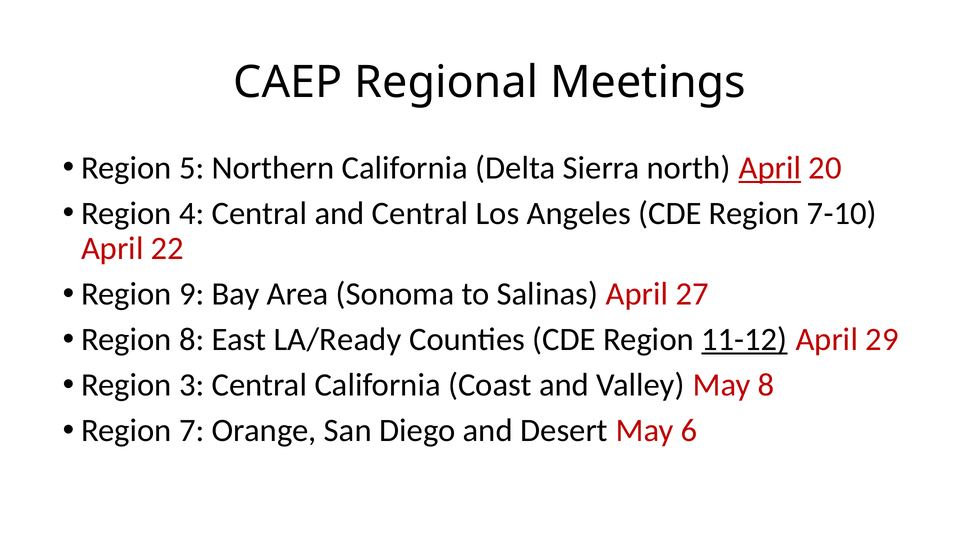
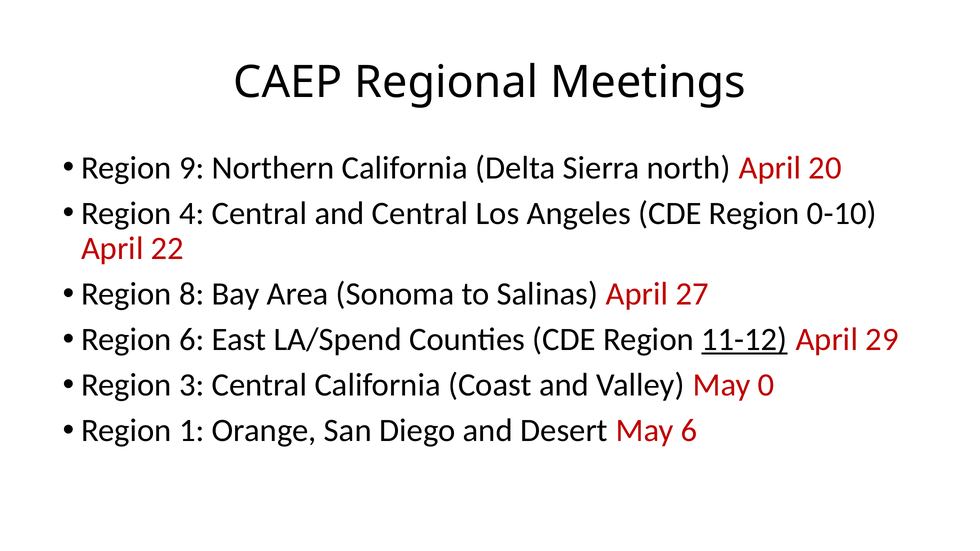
5: 5 -> 9 (192, 168)
April underline: present -> none (770, 168)
7-10: 7-10 -> 0-10 (842, 213)
9: 9 -> 8 (192, 294)
Region 8: 8 -> 6 (192, 340)
LA/Ready: LA/Ready -> LA/Spend (338, 340)
May 8: 8 -> 0 (766, 385)
7: 7 -> 1 (192, 431)
